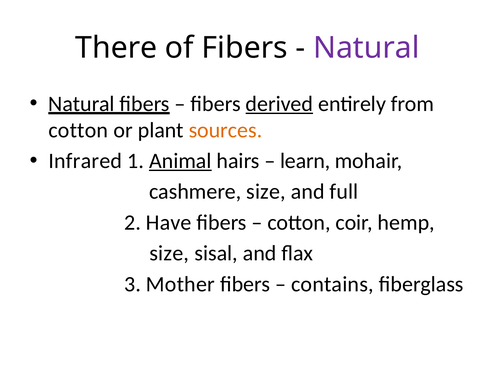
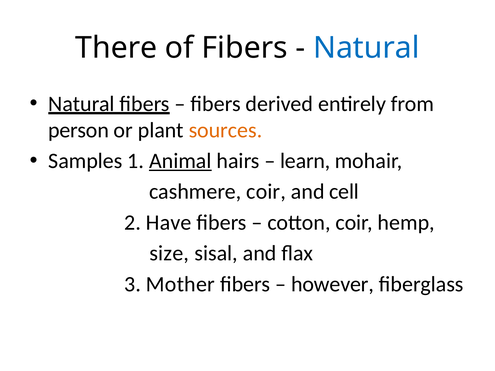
Natural colour: purple -> blue (366, 48)
derived underline: present -> none (279, 104)
cotton: cotton -> person (79, 130)
Infrared: Infrared -> Samples (85, 161)
cashmere size: size -> coir (266, 192)
full: full -> cell (344, 192)
contains: contains -> however (333, 284)
